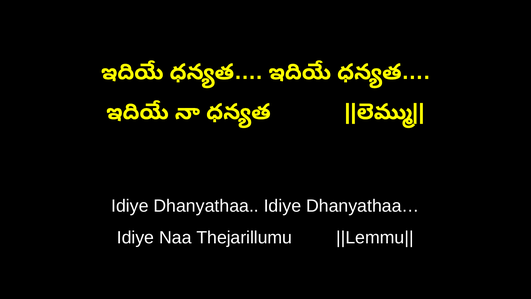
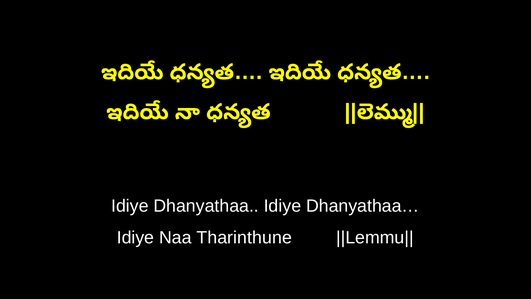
Thejarillumu: Thejarillumu -> Tharinthune (244, 238)
